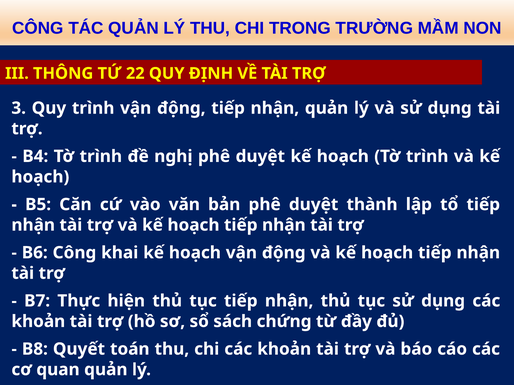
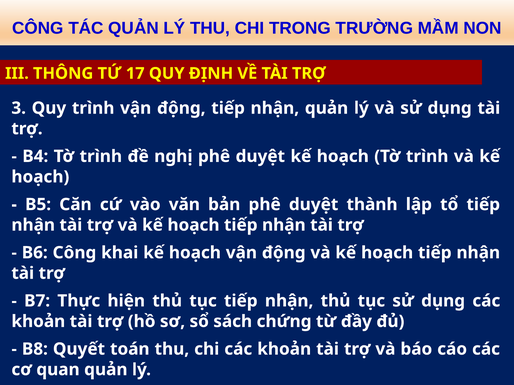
22: 22 -> 17 (135, 73)
